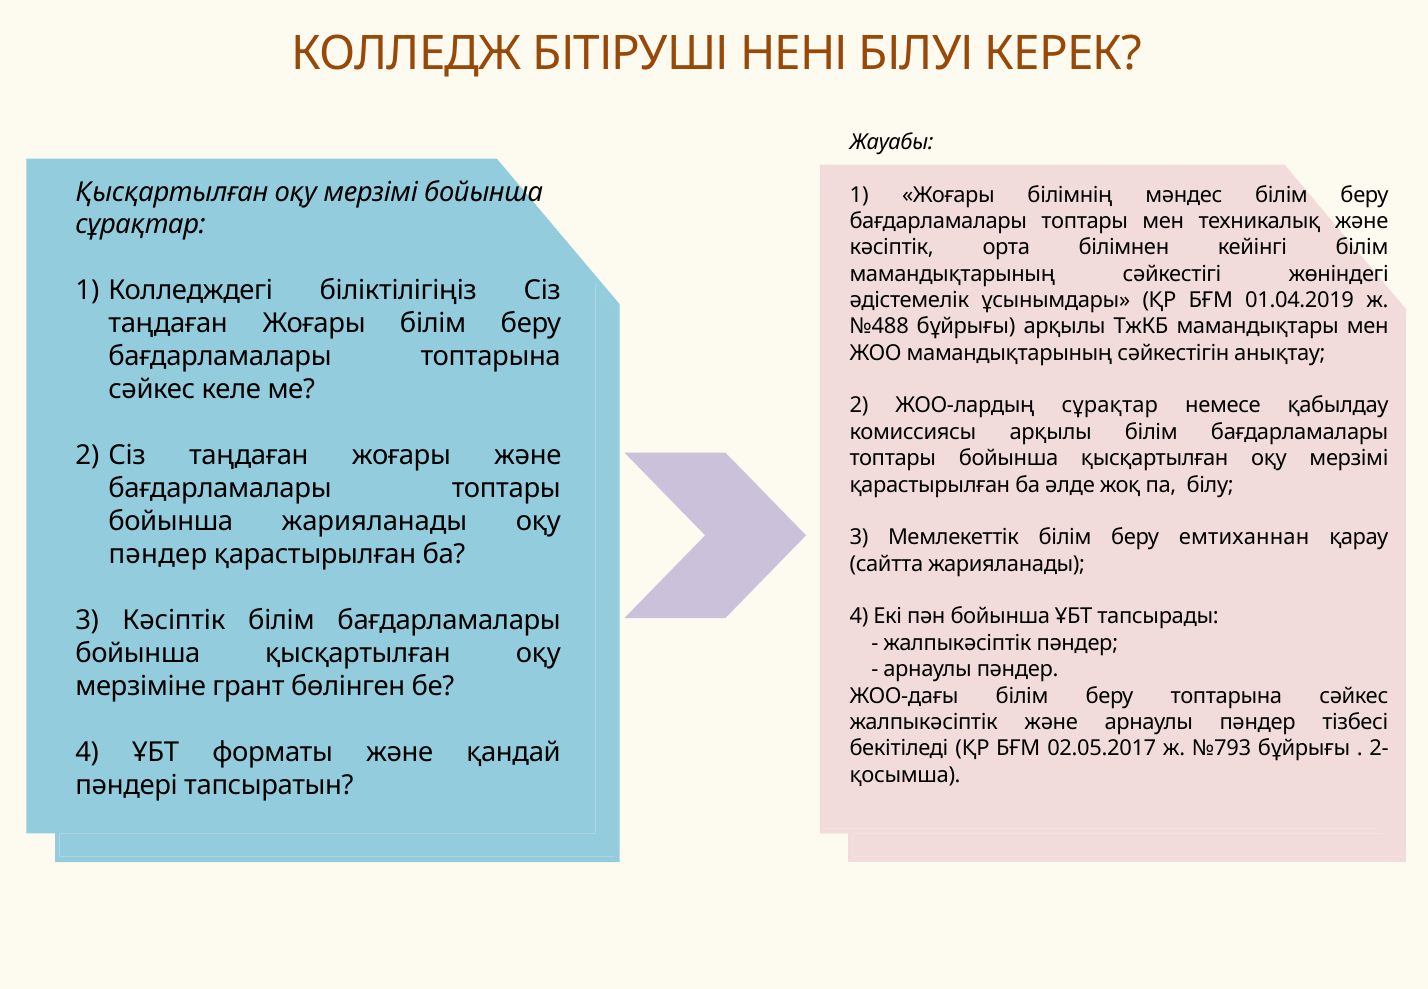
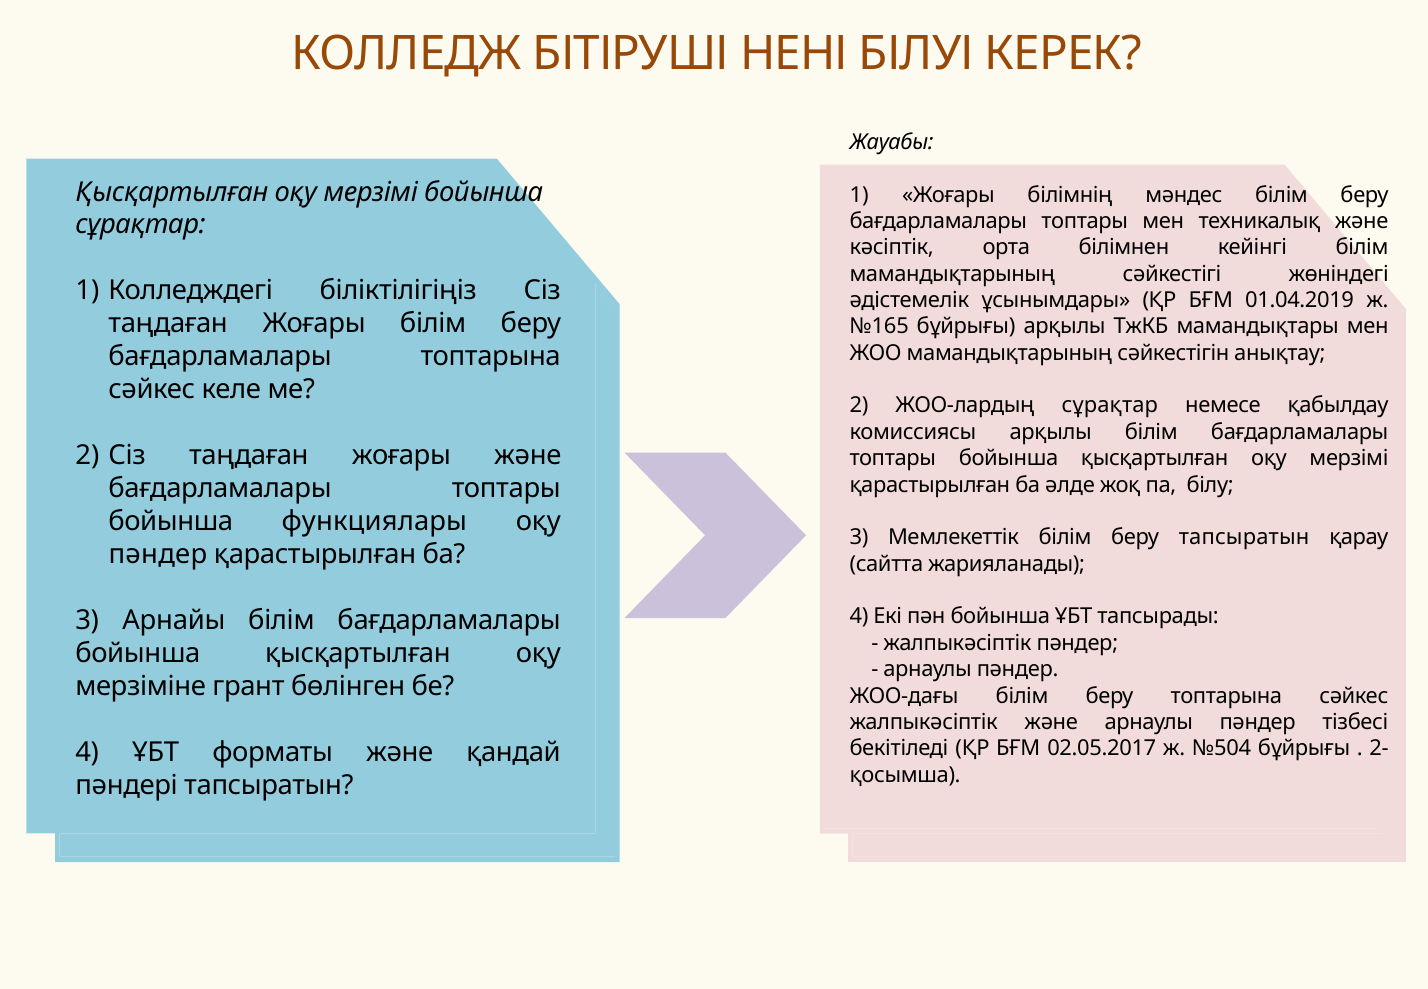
№488: №488 -> №165 (879, 326)
бойынша жарияланады: жарияланады -> функциялары (374, 521)
беру емтиханнан: емтиханнан -> тапсыратын (1244, 537)
3 Кәсіптік: Кәсіптік -> Арнайы (174, 620)
№793: №793 -> №504 (1222, 748)
